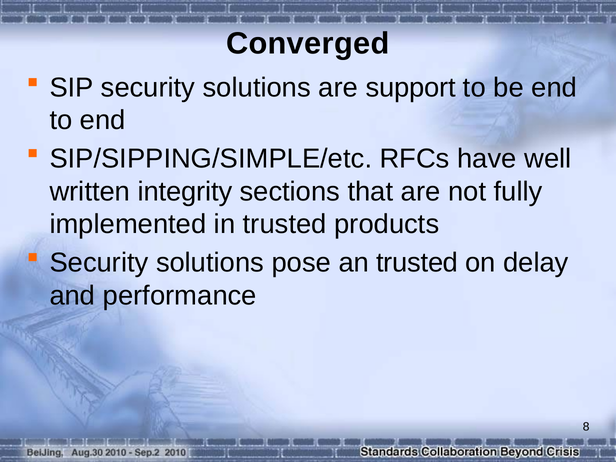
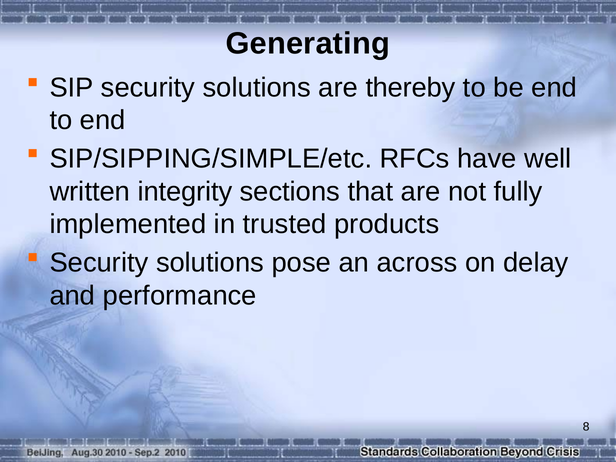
Converged: Converged -> Generating (308, 44)
support: support -> thereby (411, 88)
an trusted: trusted -> across (417, 263)
